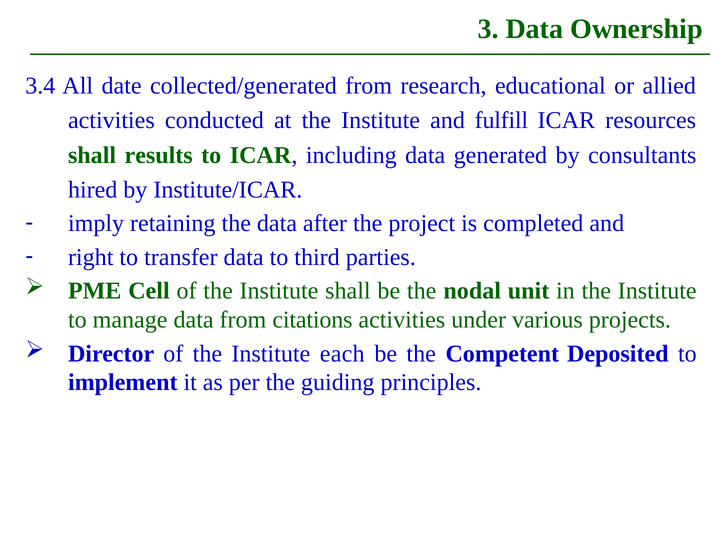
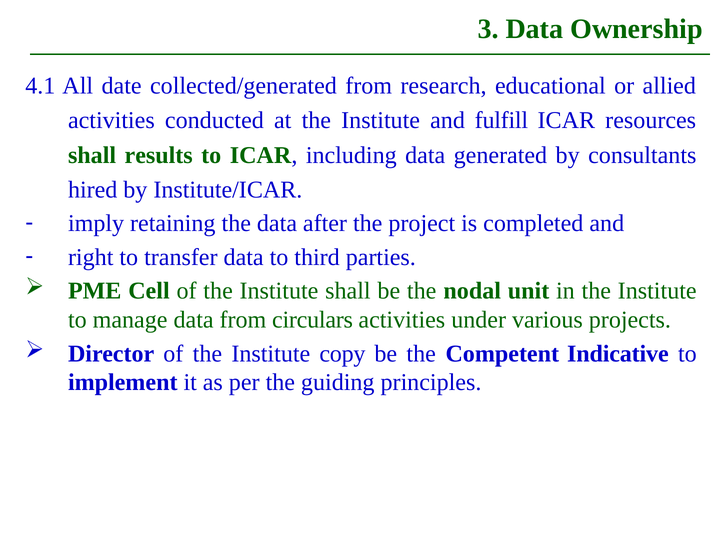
3.4: 3.4 -> 4.1 (40, 86)
citations: citations -> circulars (313, 320)
each: each -> copy (342, 353)
Deposited: Deposited -> Indicative (618, 353)
